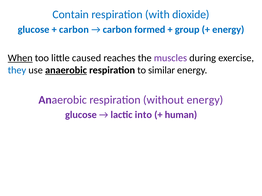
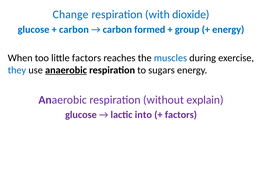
Contain: Contain -> Change (71, 15)
When underline: present -> none (20, 58)
little caused: caused -> factors (87, 58)
muscles colour: purple -> blue (170, 58)
similar: similar -> sugars (162, 70)
without energy: energy -> explain (205, 100)
human: human -> factors (181, 115)
